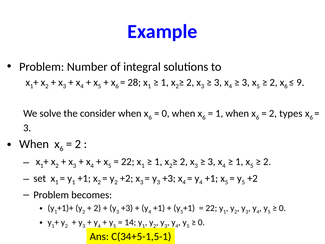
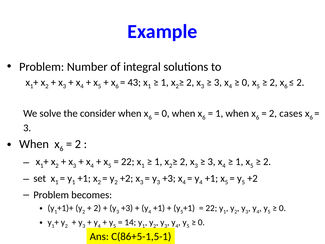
28: 28 -> 43 (134, 82)
3: 3 -> 0 (246, 82)
9: 9 -> 2 (300, 82)
types: types -> cases (291, 113)
C(34+5-1,5-1: C(34+5-1,5-1 -> C(86+5-1,5-1 (141, 236)
